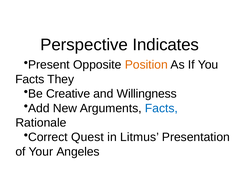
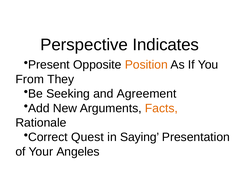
Facts: Facts -> From (30, 80)
Creative: Creative -> Seeking (68, 94)
Willingness: Willingness -> Agreement (147, 94)
Facts colour: blue -> orange (161, 109)
Litmus: Litmus -> Saying (140, 138)
